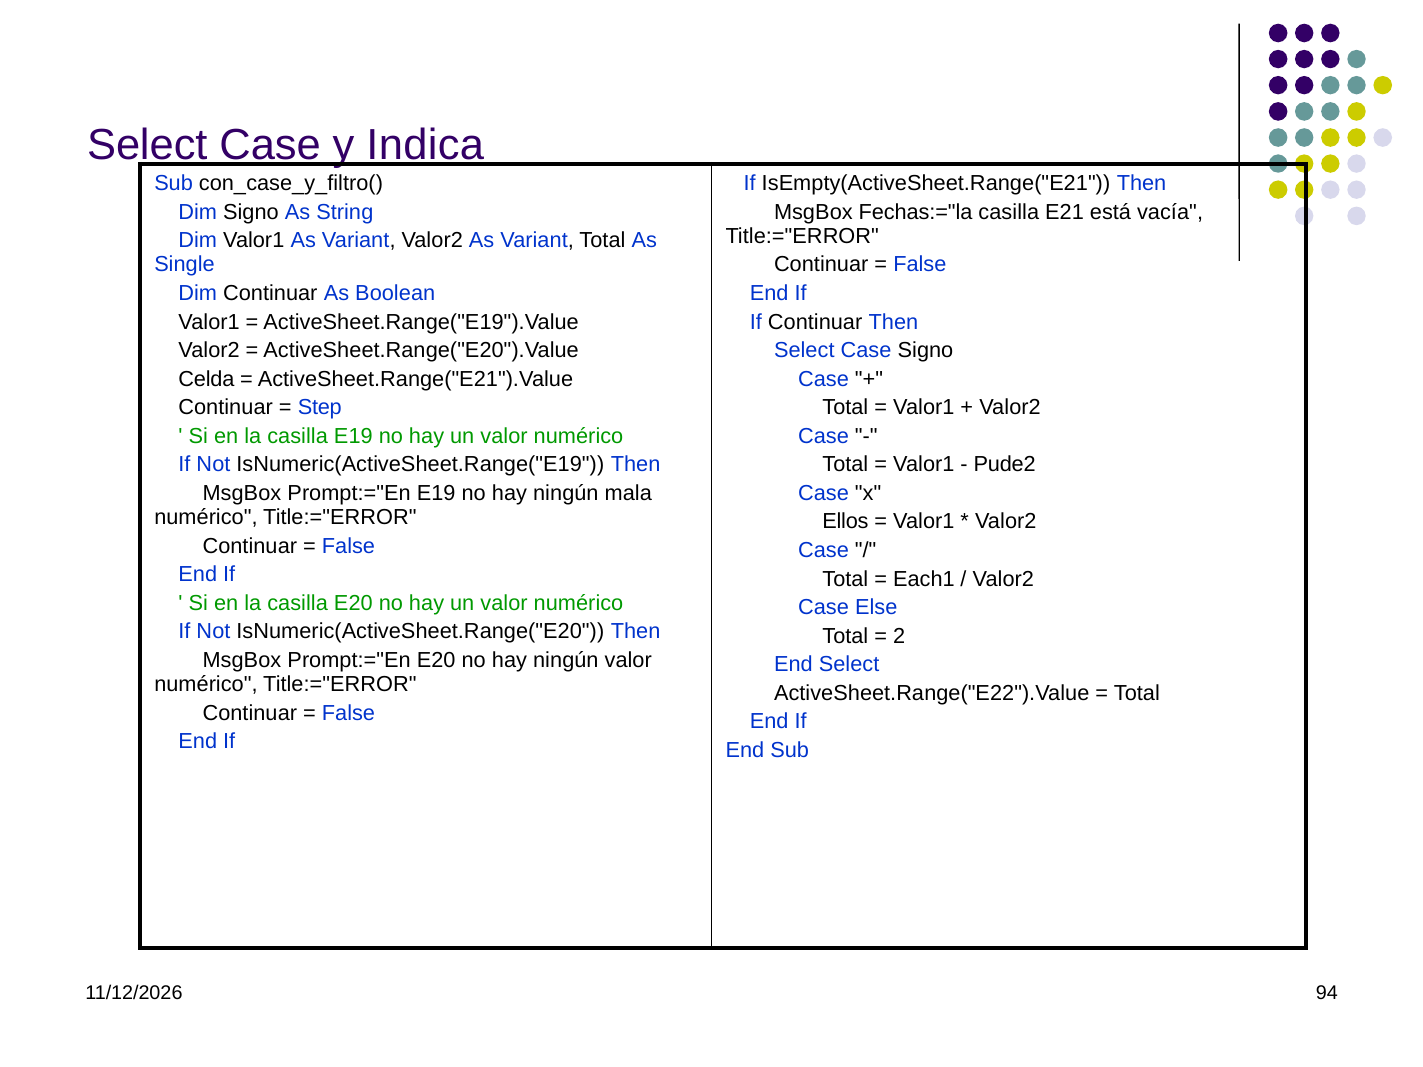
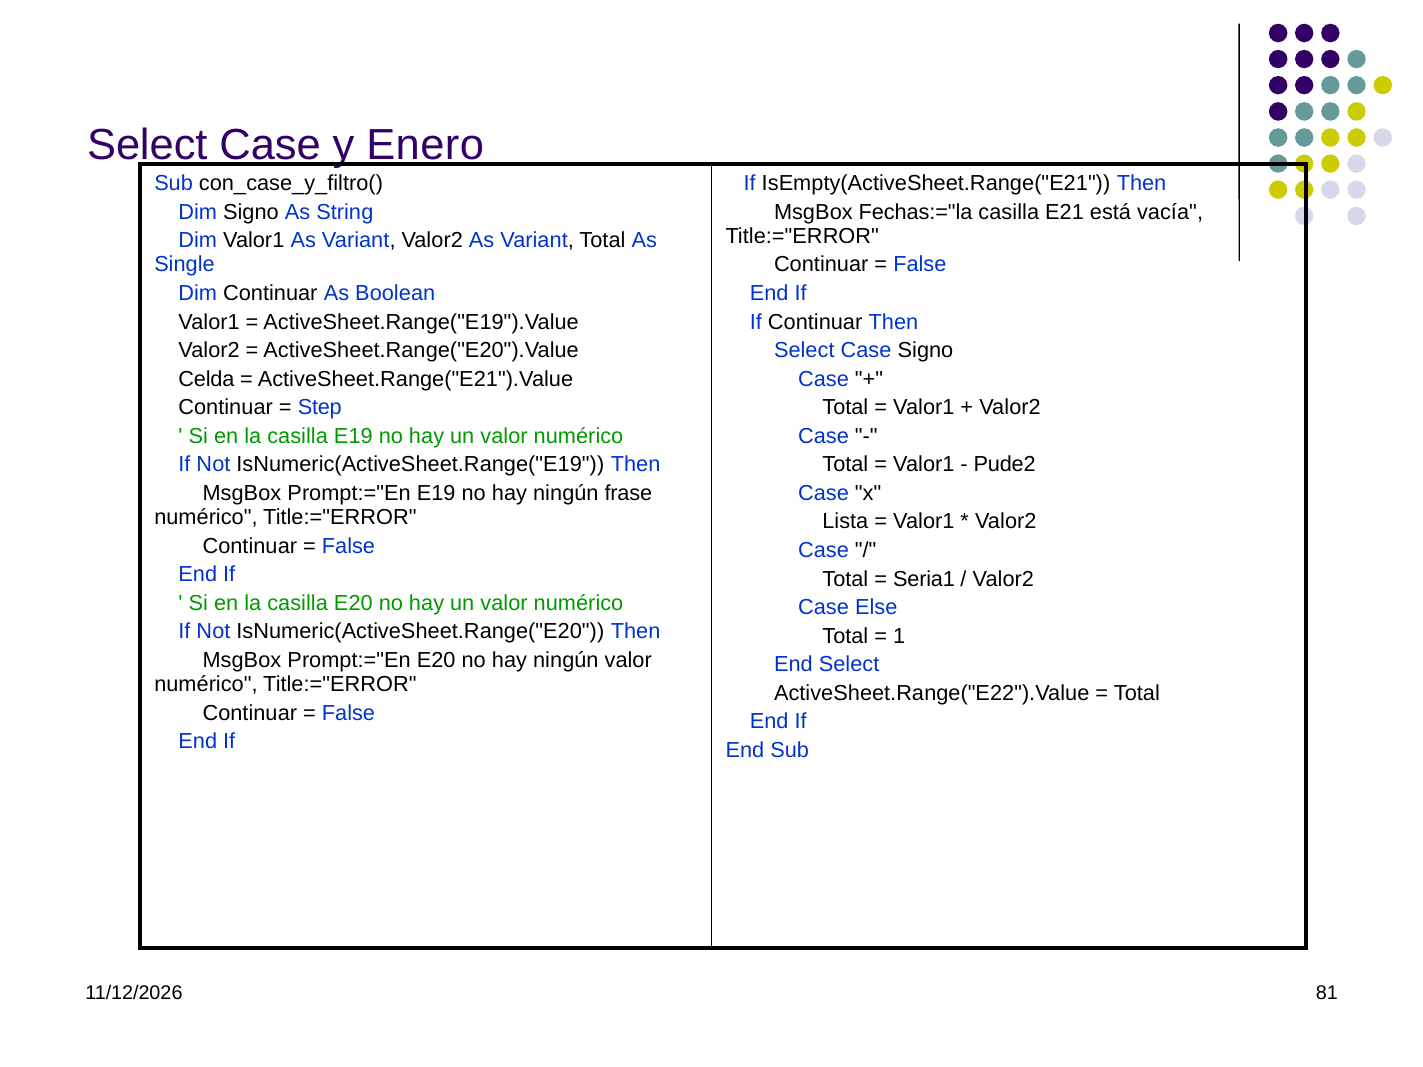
Indica: Indica -> Enero (425, 145)
mala: mala -> frase (628, 493)
Ellos: Ellos -> Lista (845, 522)
Each1: Each1 -> Seria1 (924, 579)
2: 2 -> 1 (899, 636)
94: 94 -> 81 (1327, 993)
